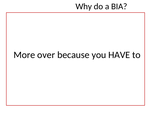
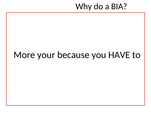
over: over -> your (46, 55)
